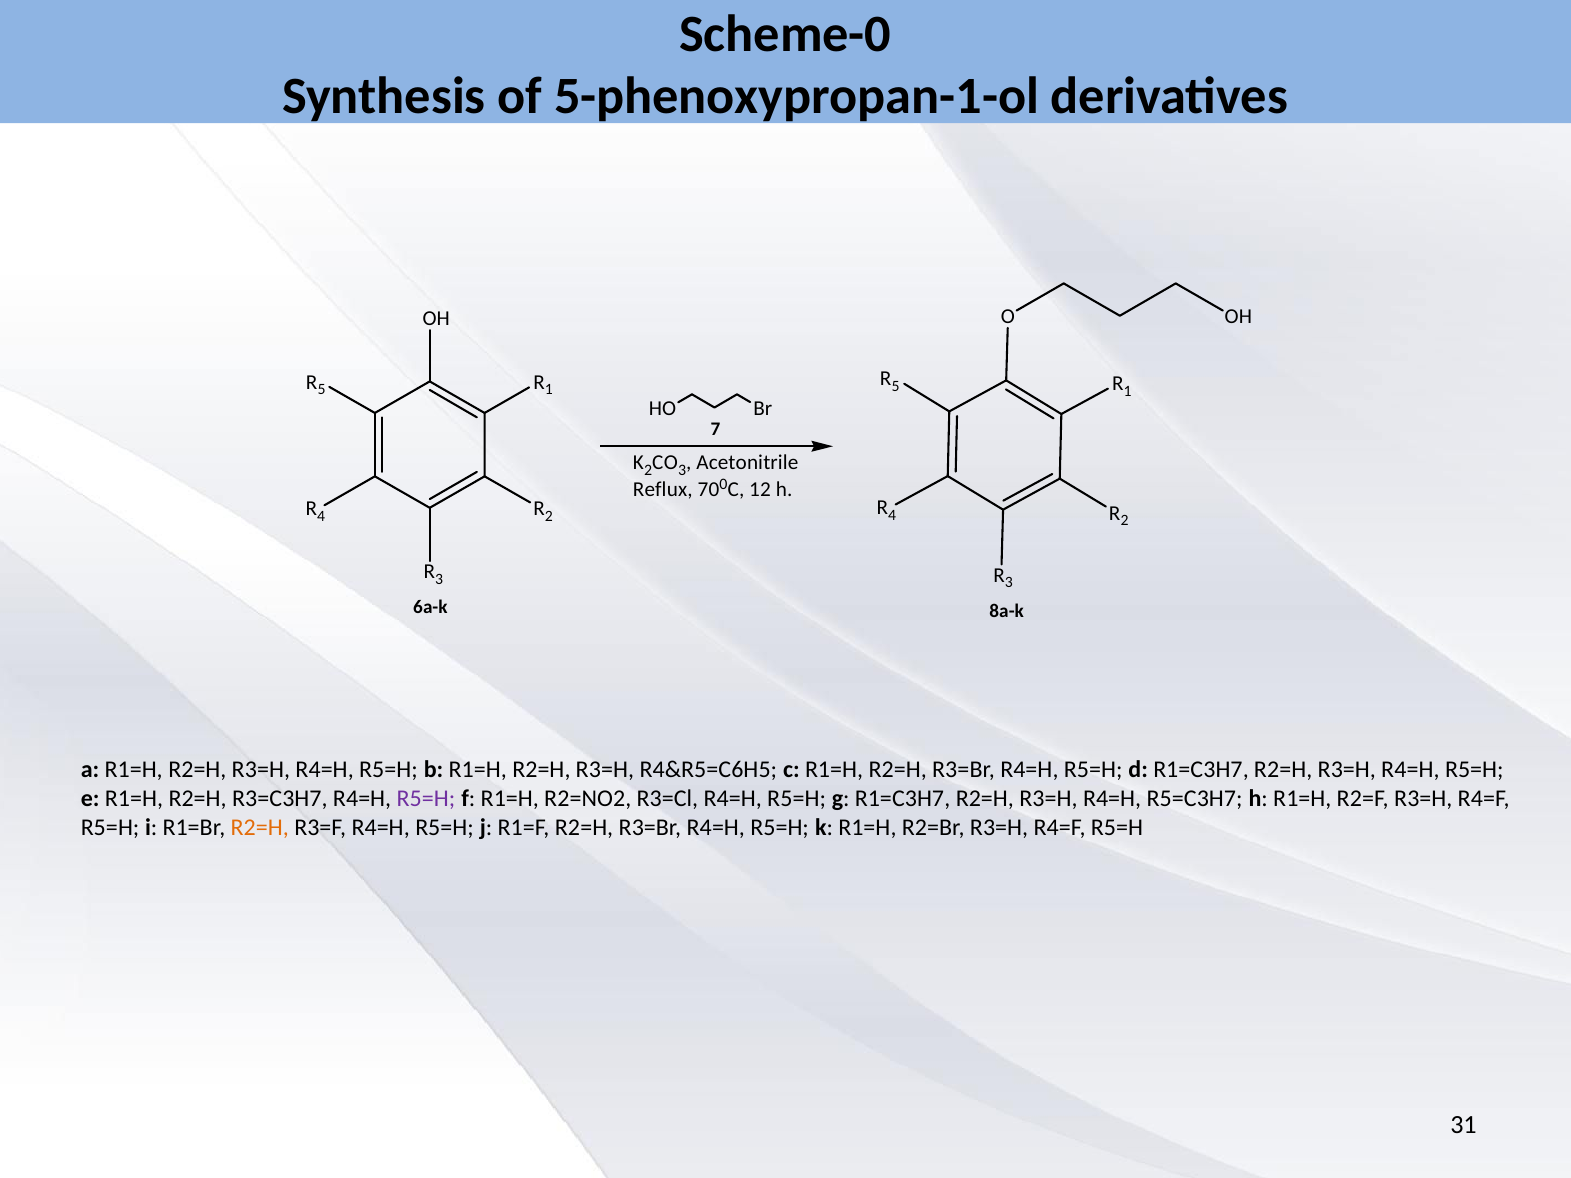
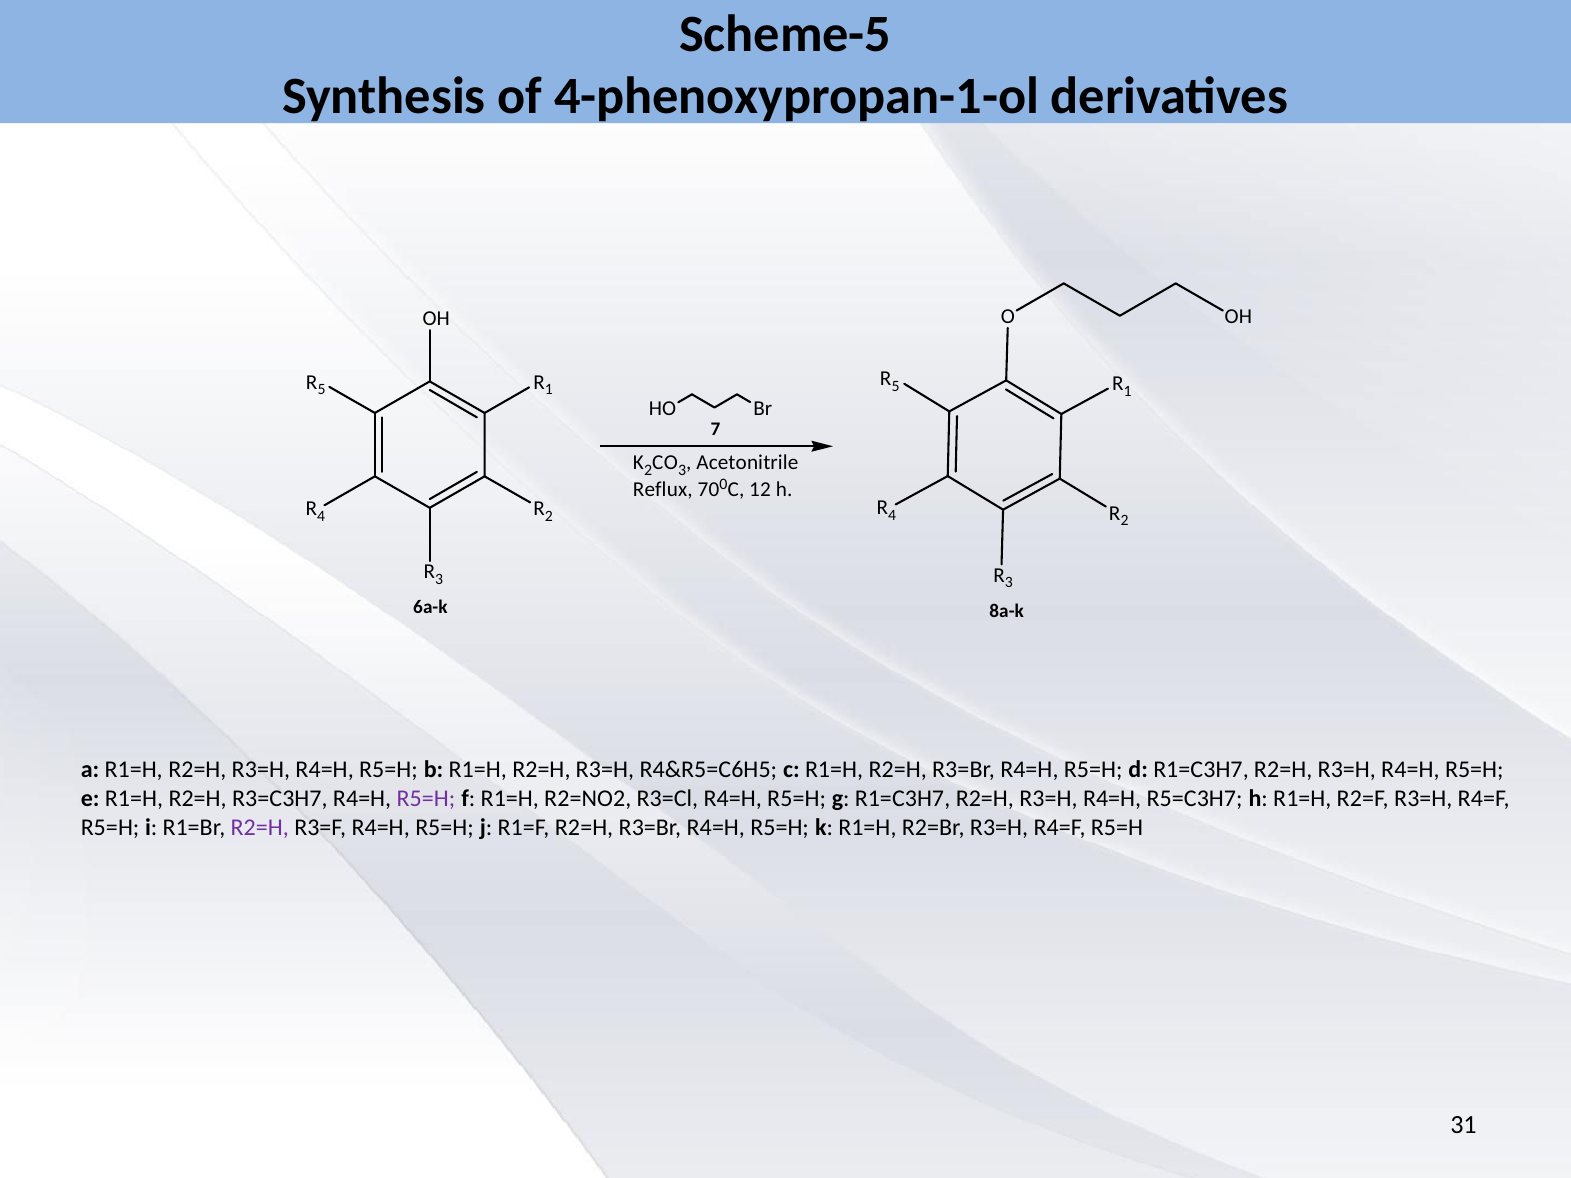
Scheme-0: Scheme-0 -> Scheme-5 (785, 34)
5-phenoxypropan-1-ol: 5-phenoxypropan-1-ol -> 4-phenoxypropan-1-ol (796, 97)
R2=H colour: orange -> purple (260, 828)
